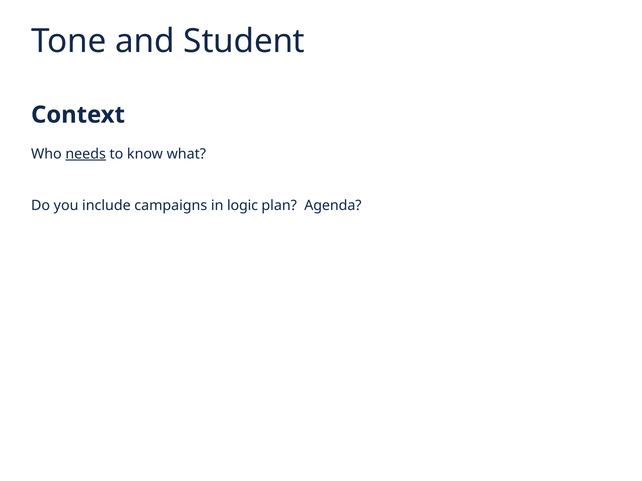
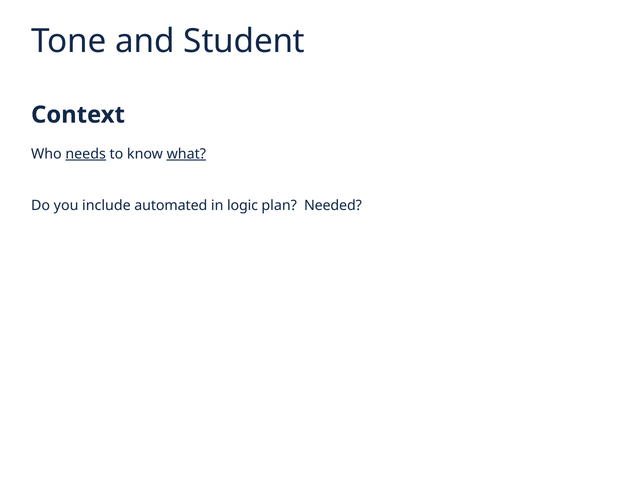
what underline: none -> present (186, 154)
campaigns: campaigns -> automated (171, 206)
Agenda: Agenda -> Needed (333, 206)
